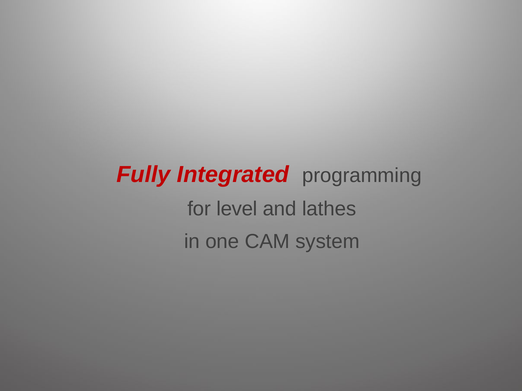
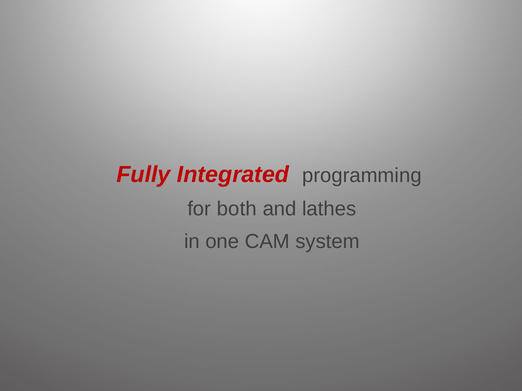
level: level -> both (237, 209)
